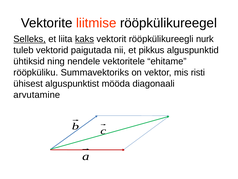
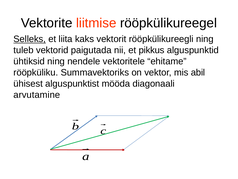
kaks underline: present -> none (85, 39)
rööpkülikureegli nurk: nurk -> ning (205, 39)
risti: risti -> abil (198, 72)
